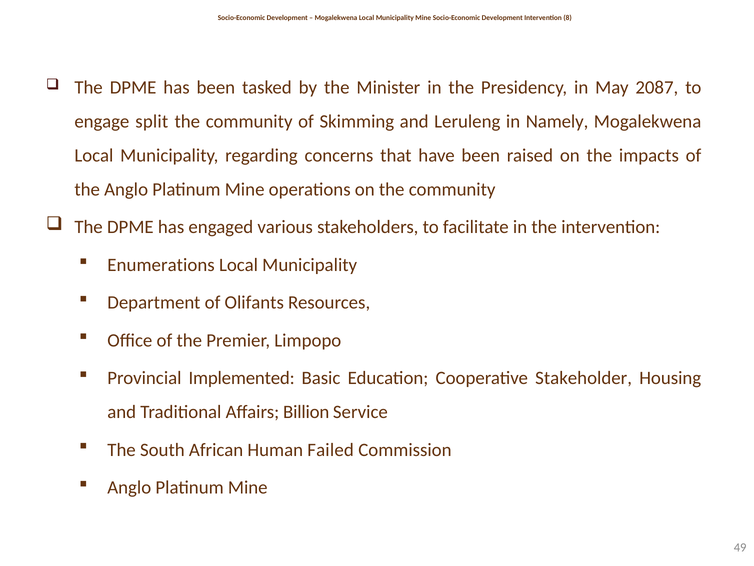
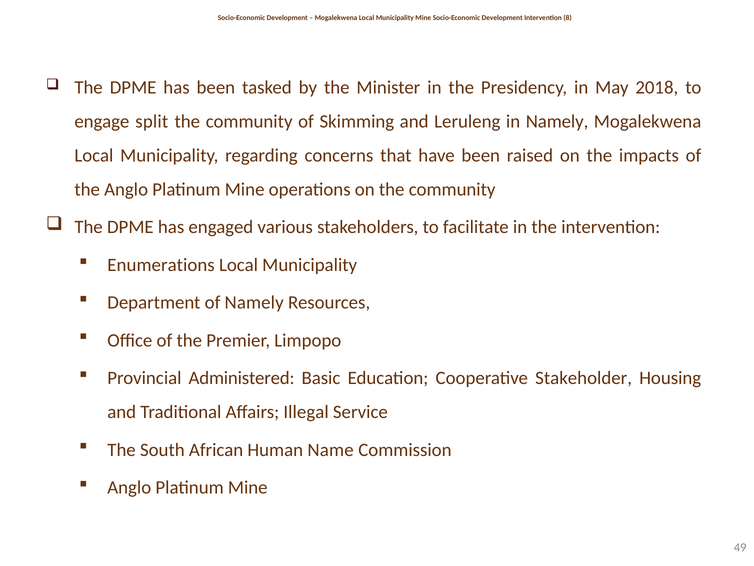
2087: 2087 -> 2018 (657, 87)
of Olifants: Olifants -> Namely (254, 302)
Implemented: Implemented -> Administered (242, 378)
Billion: Billion -> Illegal (306, 412)
Failed: Failed -> Name (331, 449)
